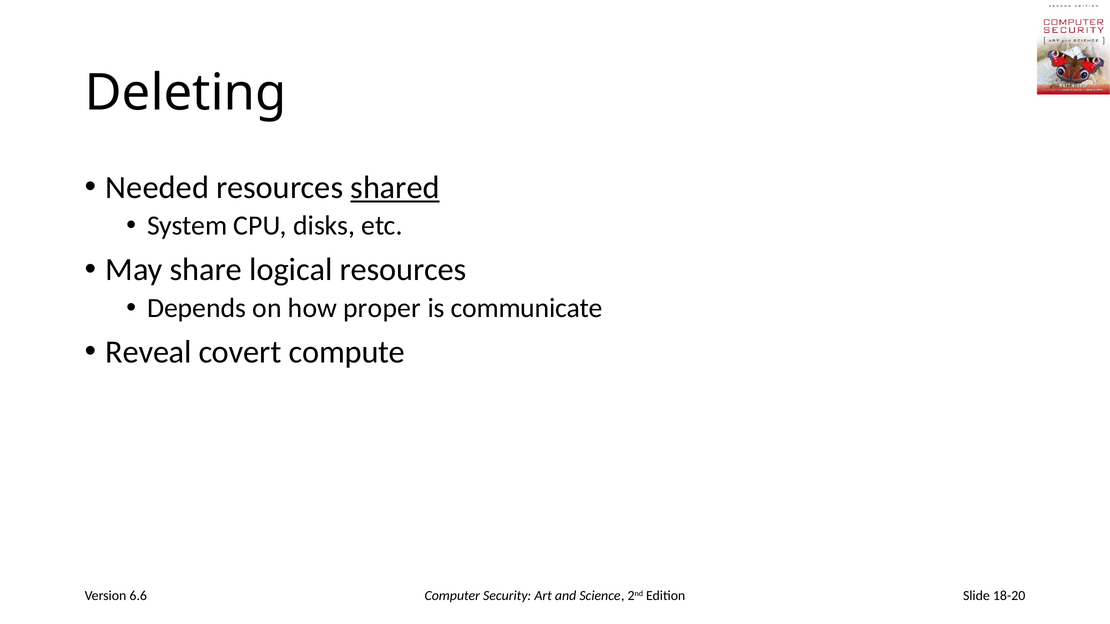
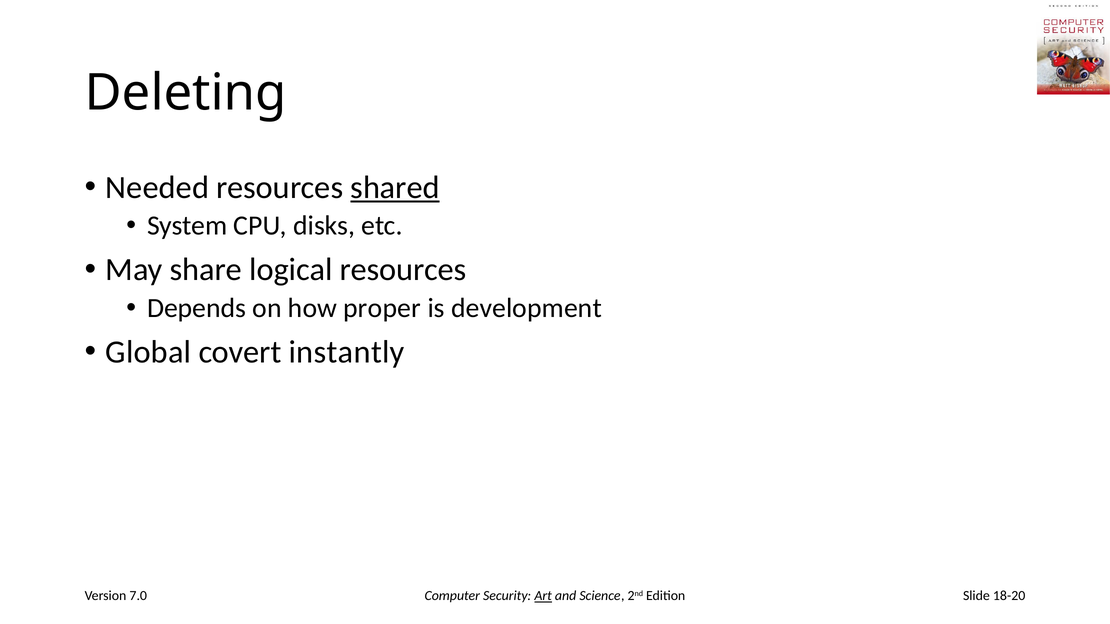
communicate: communicate -> development (526, 308)
Reveal: Reveal -> Global (148, 352)
compute: compute -> instantly (347, 352)
6.6: 6.6 -> 7.0 (138, 596)
Art underline: none -> present (543, 596)
